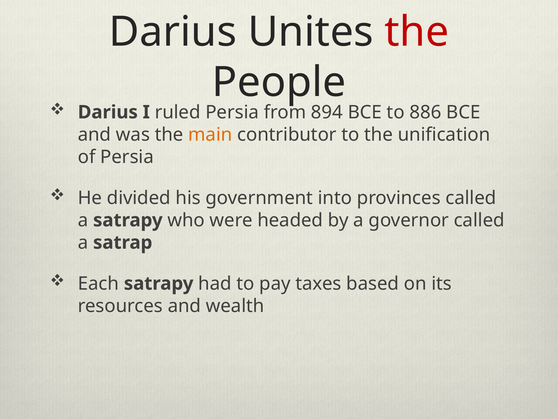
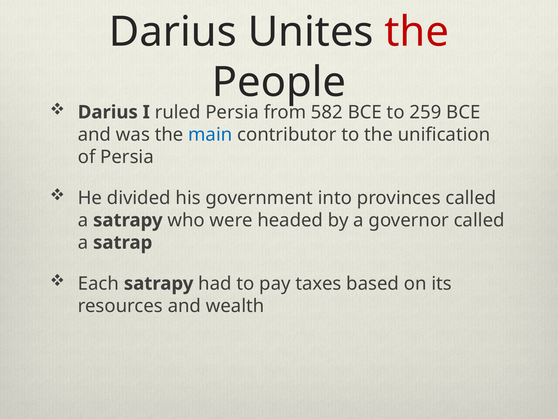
894: 894 -> 582 (327, 112)
886: 886 -> 259 (425, 112)
main colour: orange -> blue (210, 134)
